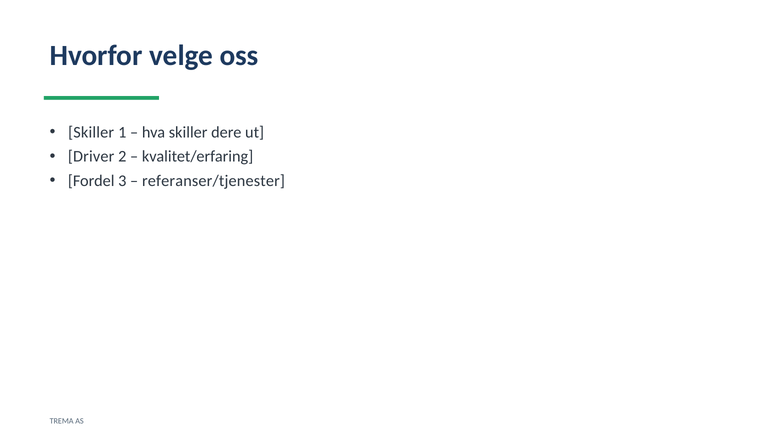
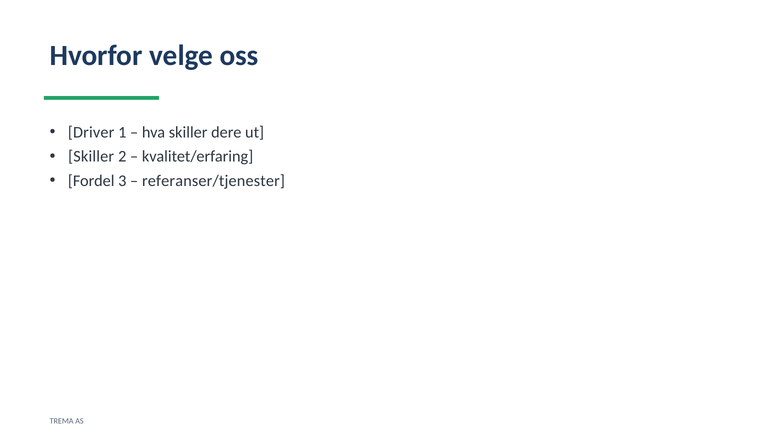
Skiller: Skiller -> Driver (91, 132)
Driver: Driver -> Skiller (91, 156)
